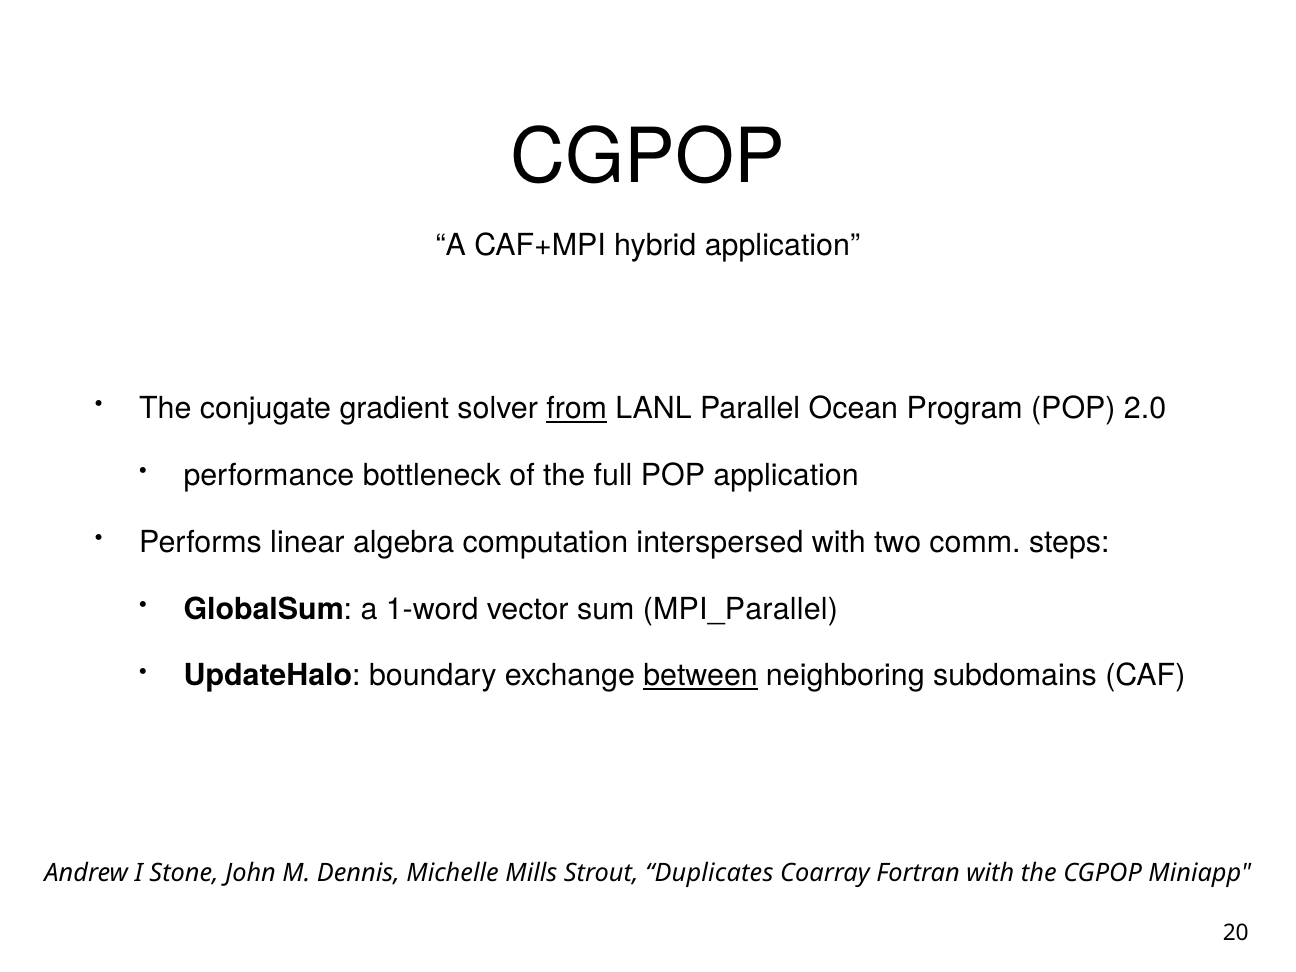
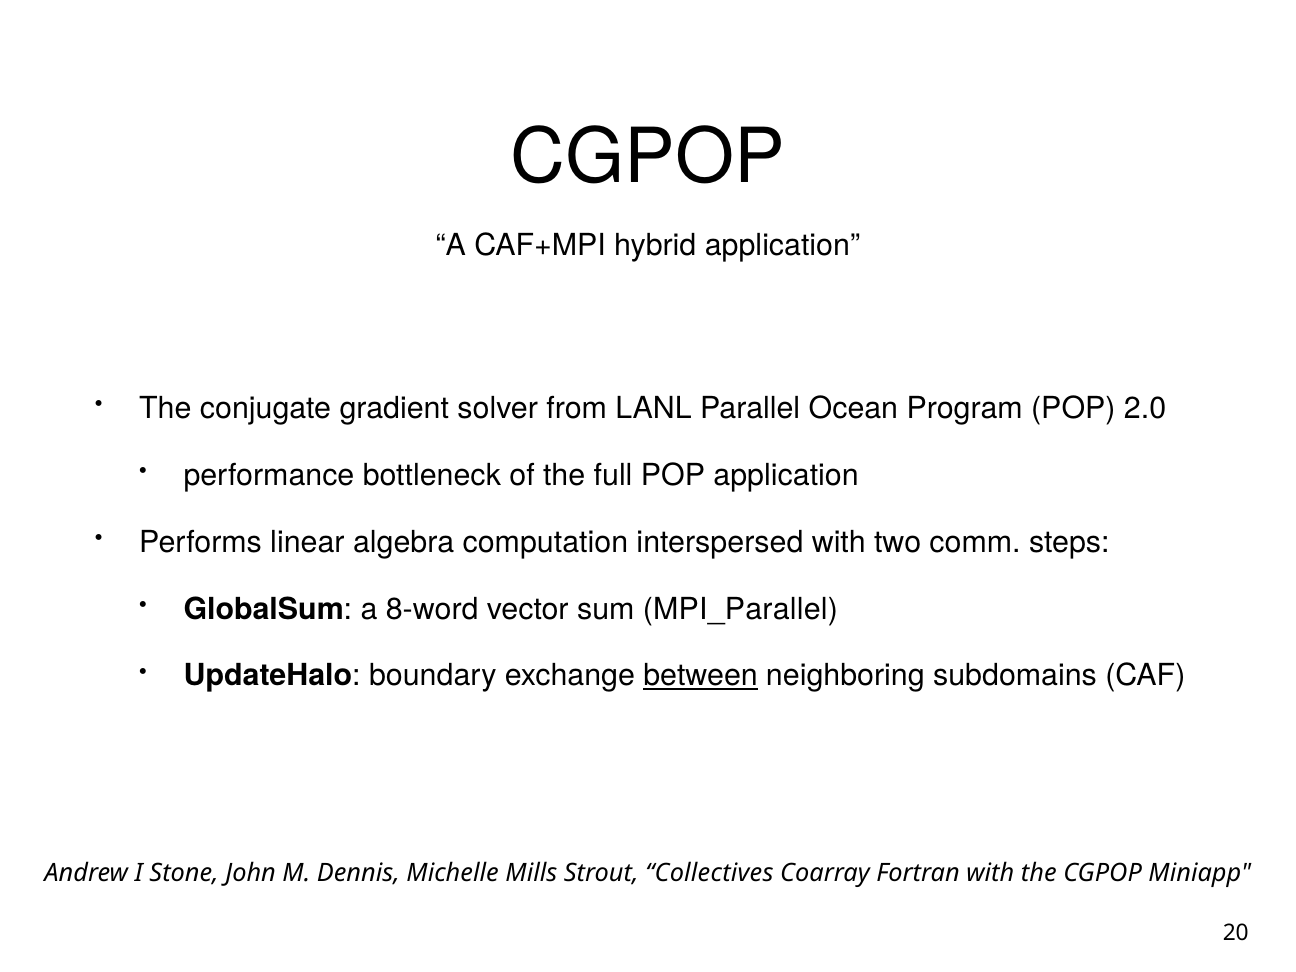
from underline: present -> none (577, 409)
1-word: 1-word -> 8-word (432, 609)
Duplicates: Duplicates -> Collectives (709, 873)
